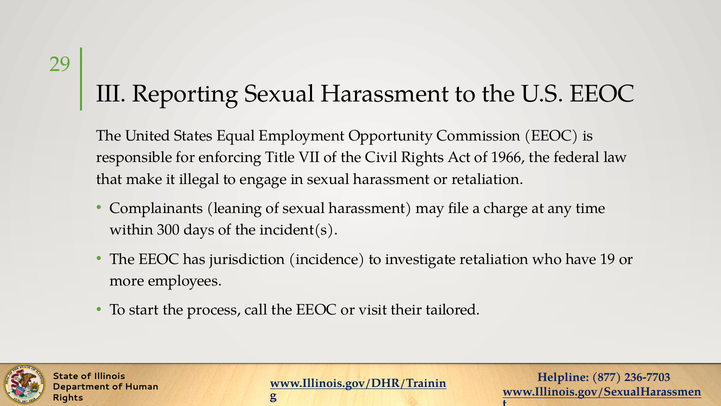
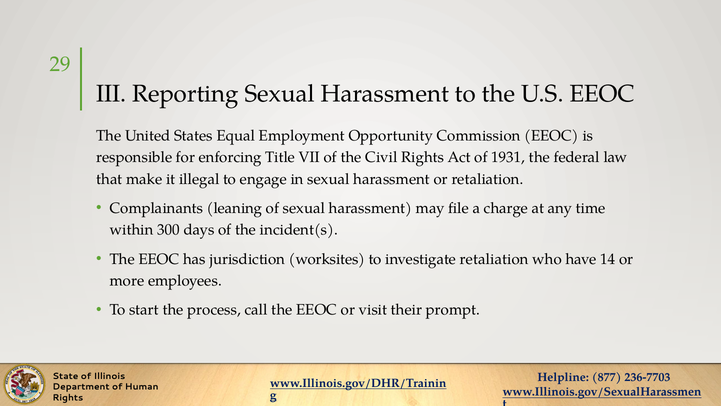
1966: 1966 -> 1931 (508, 157)
incidence: incidence -> worksites (327, 259)
19: 19 -> 14 (608, 259)
tailored: tailored -> prompt (453, 310)
